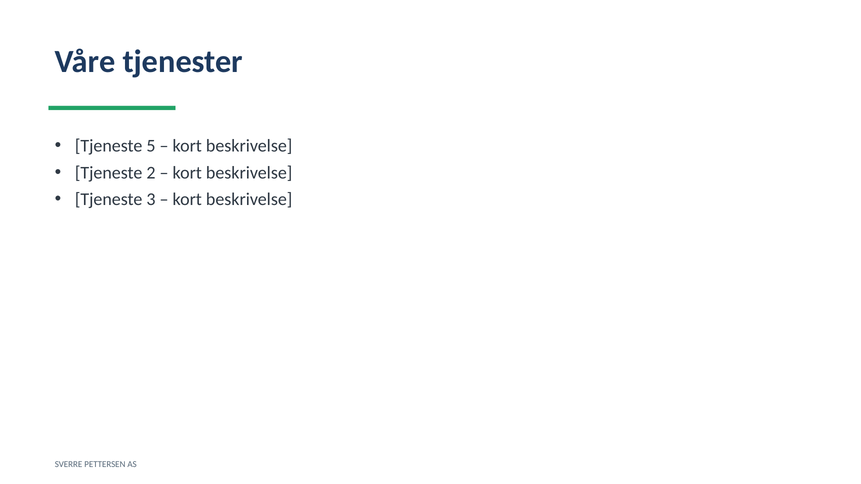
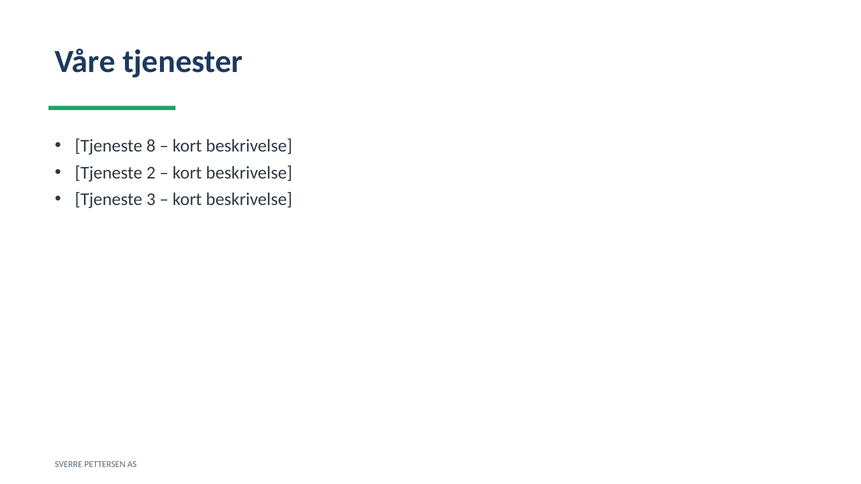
5: 5 -> 8 (151, 146)
